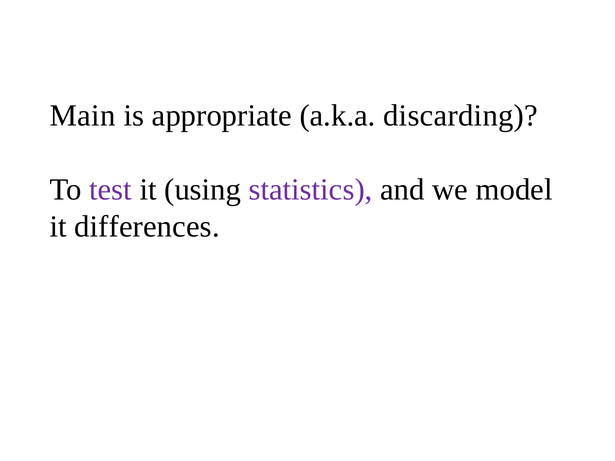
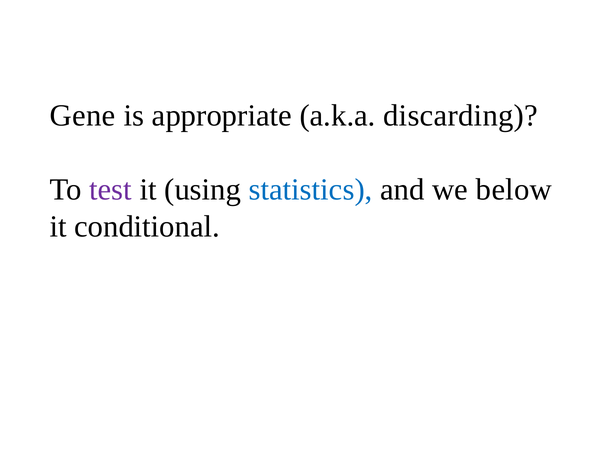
Main: Main -> Gene (83, 116)
statistics colour: purple -> blue (311, 190)
model: model -> below (514, 190)
differences: differences -> conditional (147, 227)
